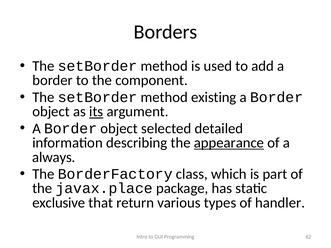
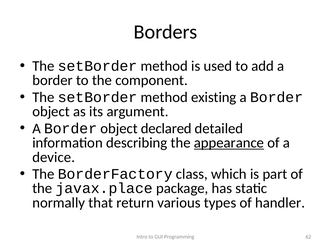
its underline: present -> none (96, 112)
selected: selected -> declared (166, 129)
always: always -> device (54, 157)
exclusive: exclusive -> normally (59, 203)
